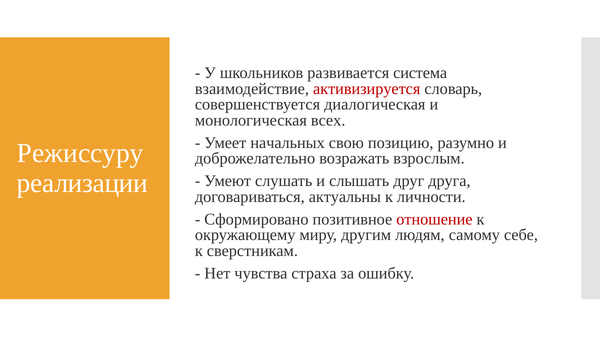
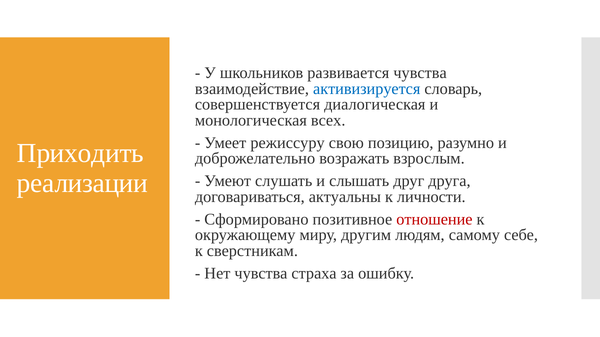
развивается система: система -> чувства (420, 73)
активизируется colour: red -> blue (367, 89)
начальных: начальных -> режиссуру (288, 143)
Режиссуру: Режиссуру -> Приходить (80, 153)
